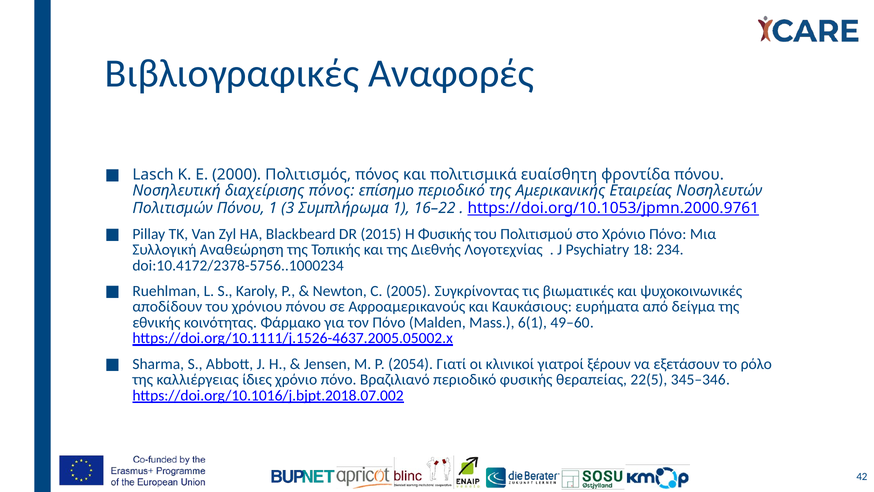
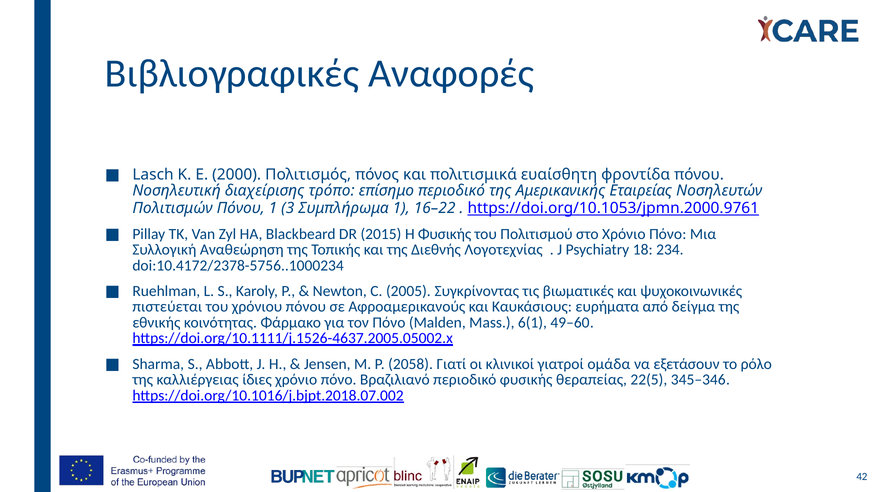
διαχείρισης πόνος: πόνος -> τρόπο (332, 190)
αποδίδουν: αποδίδουν -> πιστεύεται (167, 307)
2054: 2054 -> 2058 (411, 364)
ξέρουν: ξέρουν -> ομάδα (609, 364)
